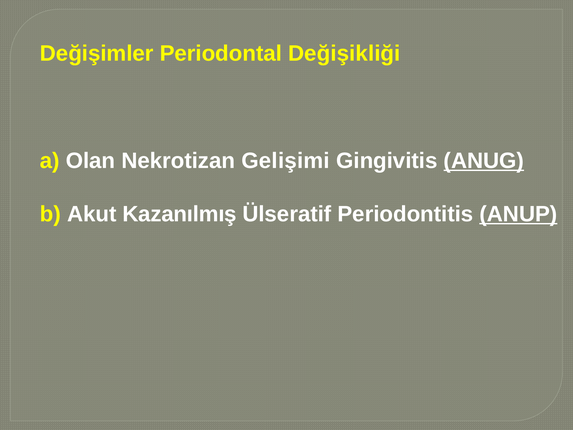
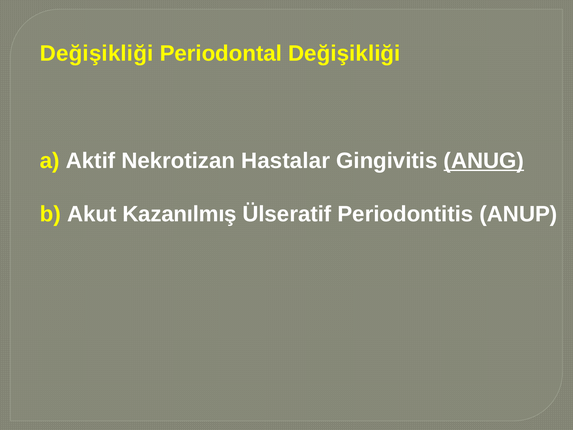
Değişimler: Değişimler -> Değişikliği (97, 54)
Olan: Olan -> Aktif (91, 161)
Gelişimi: Gelişimi -> Hastalar (286, 161)
ANUP underline: present -> none (518, 214)
